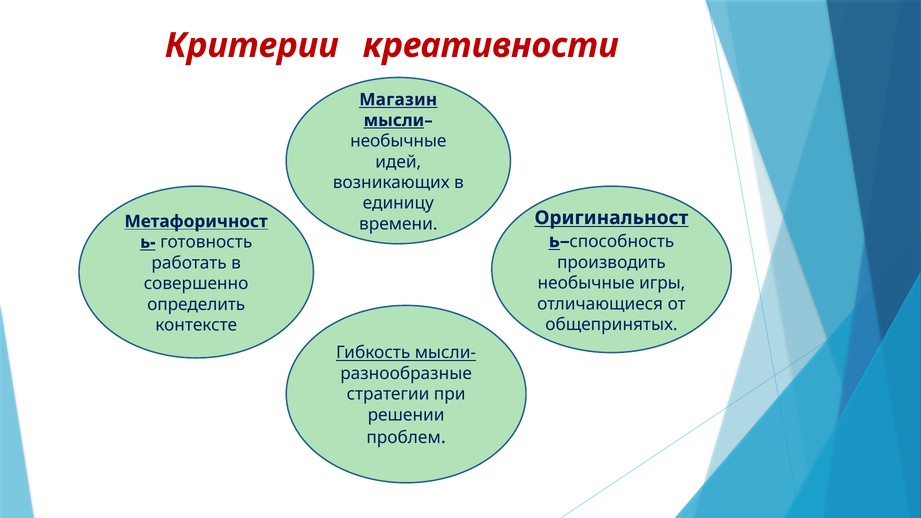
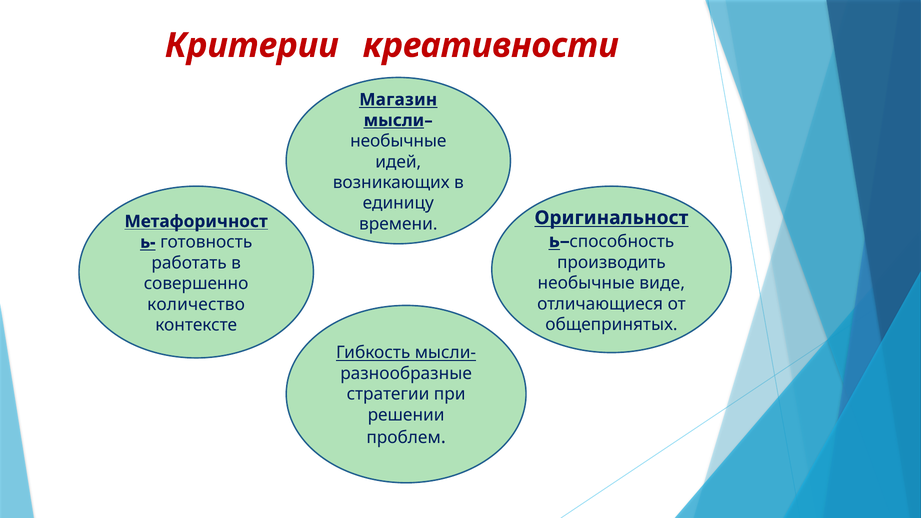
игры: игры -> виде (662, 283)
определить: определить -> количество (196, 304)
